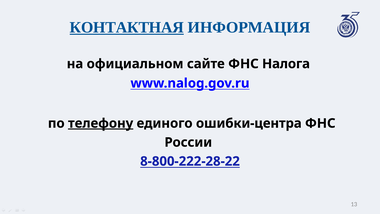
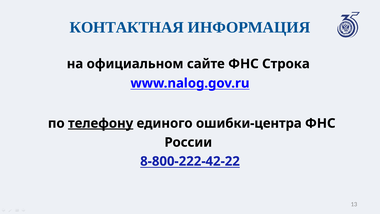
КОНТАКТНАЯ underline: present -> none (127, 27)
Налога: Налога -> Строка (286, 64)
8-800-222-28-22: 8-800-222-28-22 -> 8-800-222-42-22 (190, 161)
